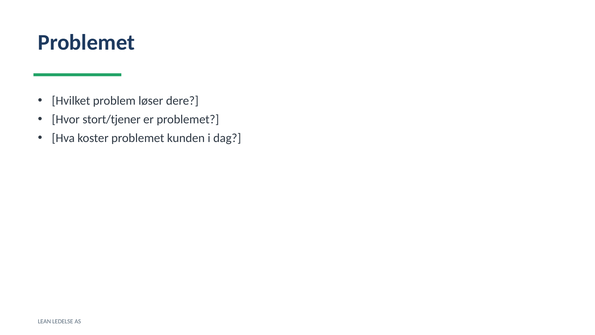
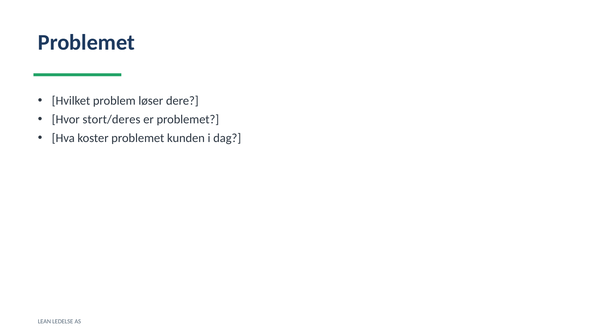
stort/tjener: stort/tjener -> stort/deres (111, 119)
